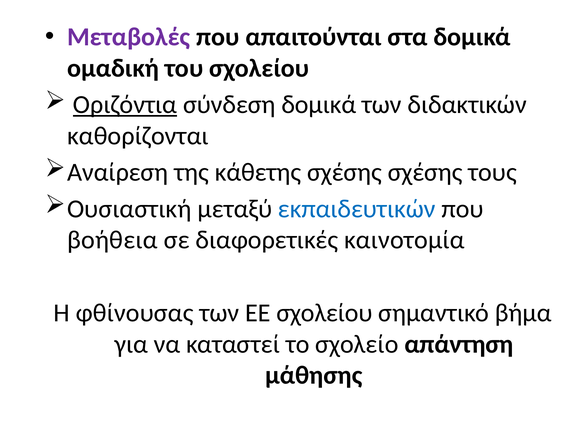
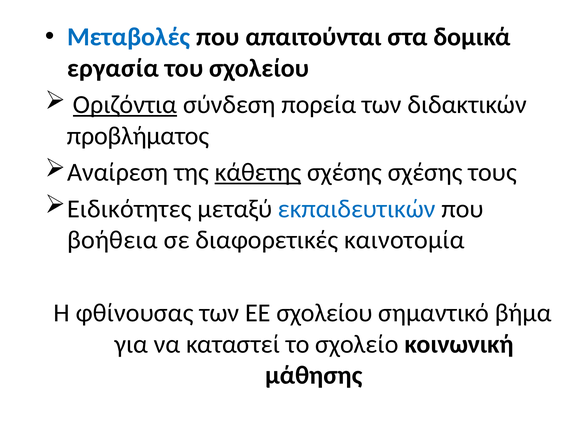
Μεταβολές colour: purple -> blue (129, 37)
ομαδική: ομαδική -> εργασία (113, 68)
σύνδεση δομικά: δομικά -> πορεία (319, 105)
καθορίζονται: καθορίζονται -> προβλήματος (138, 136)
κάθετης underline: none -> present (258, 173)
Ουσιαστική: Ουσιαστική -> Ειδικότητες (129, 209)
απάντηση: απάντηση -> κοινωνική (459, 344)
